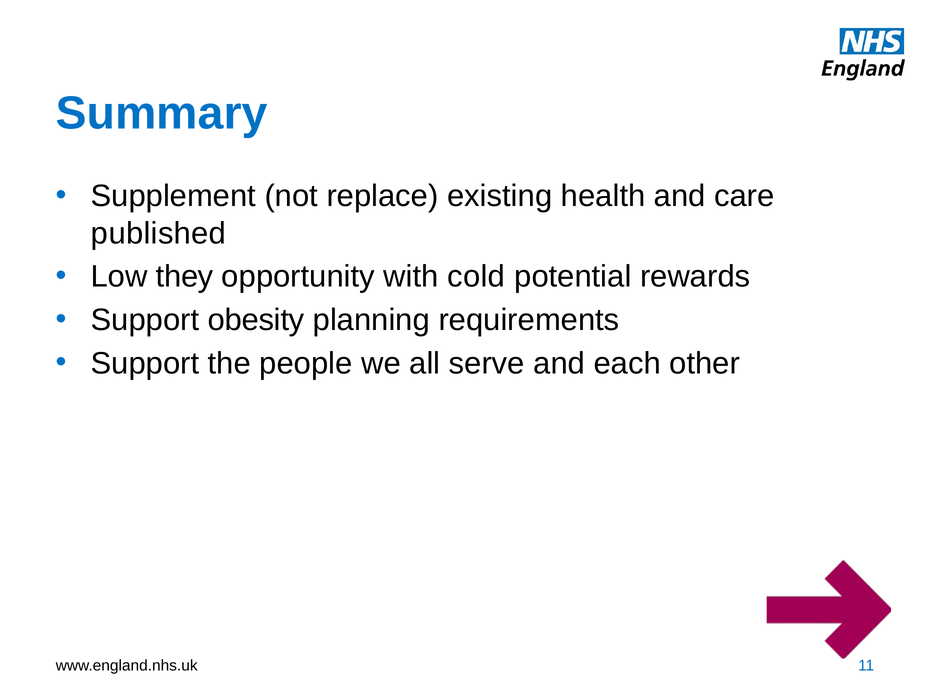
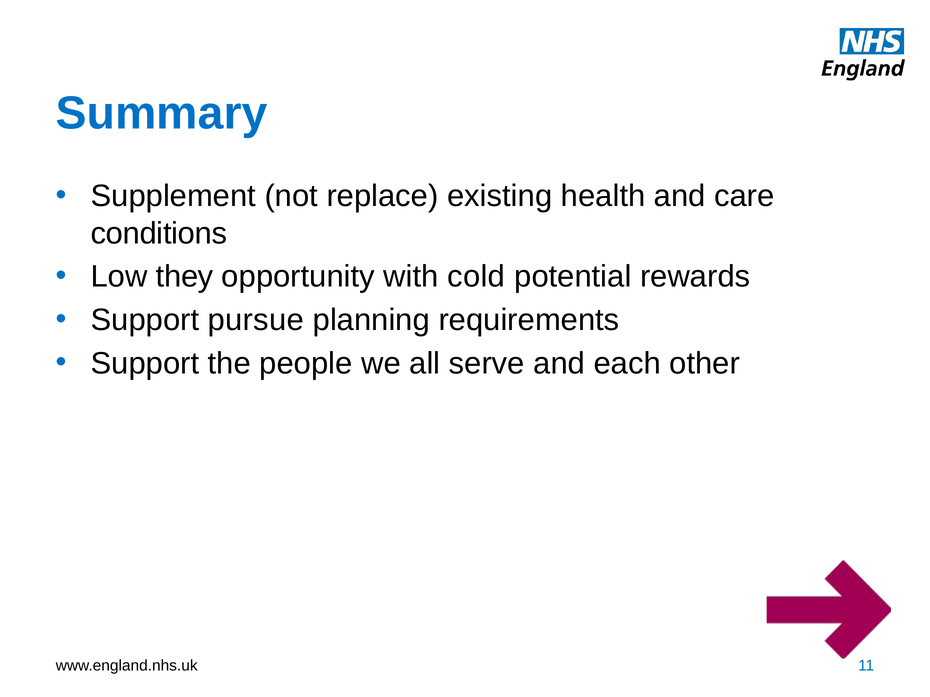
published: published -> conditions (159, 234)
obesity: obesity -> pursue (256, 320)
